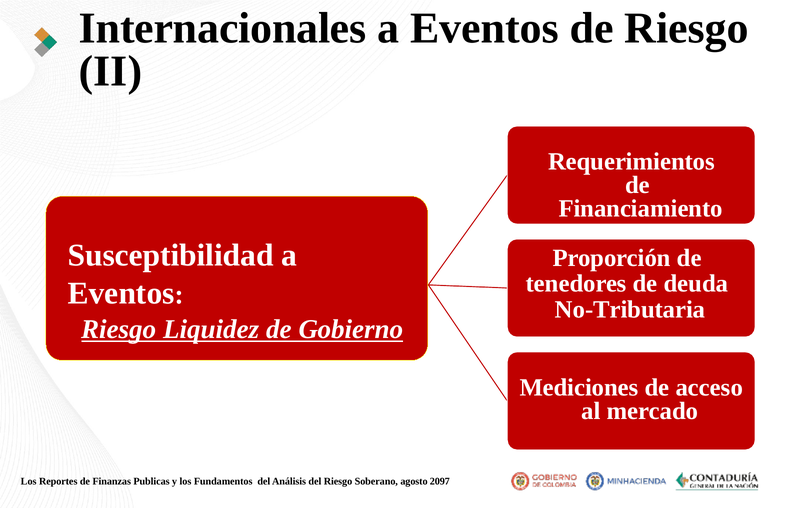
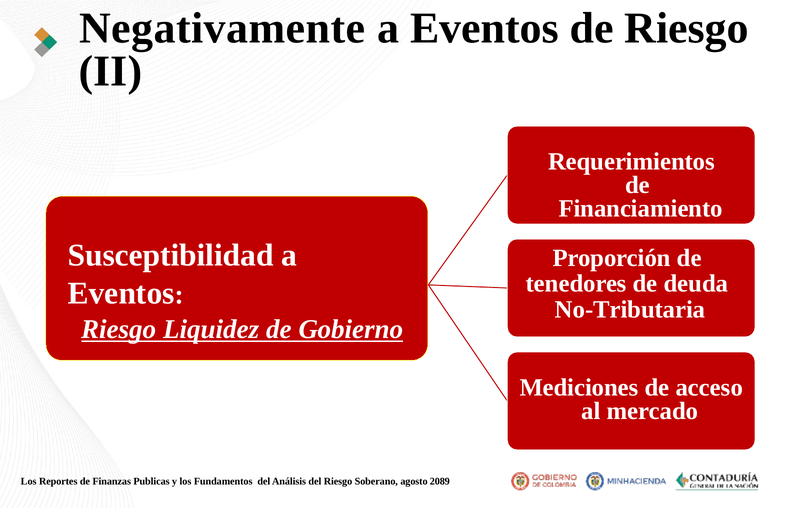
Internacionales: Internacionales -> Negativamente (222, 28)
2097: 2097 -> 2089 (440, 481)
